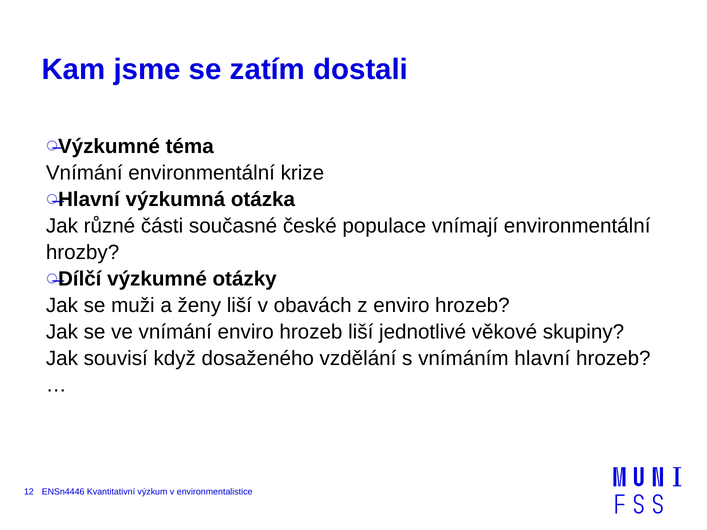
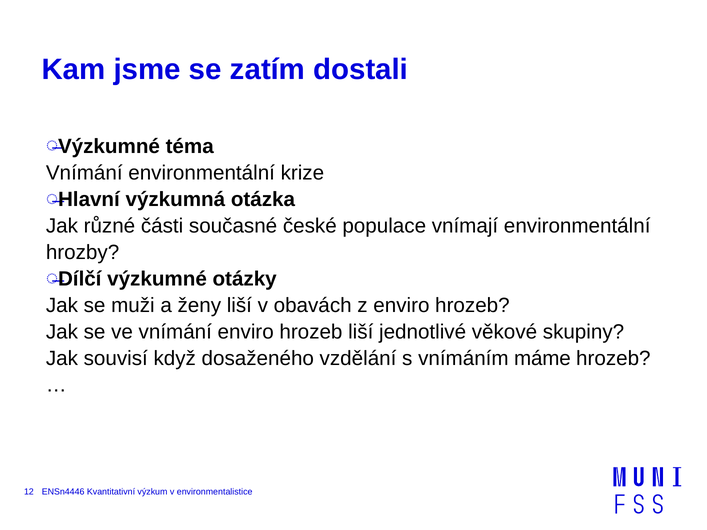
vnímáním hlavní: hlavní -> máme (542, 359)
